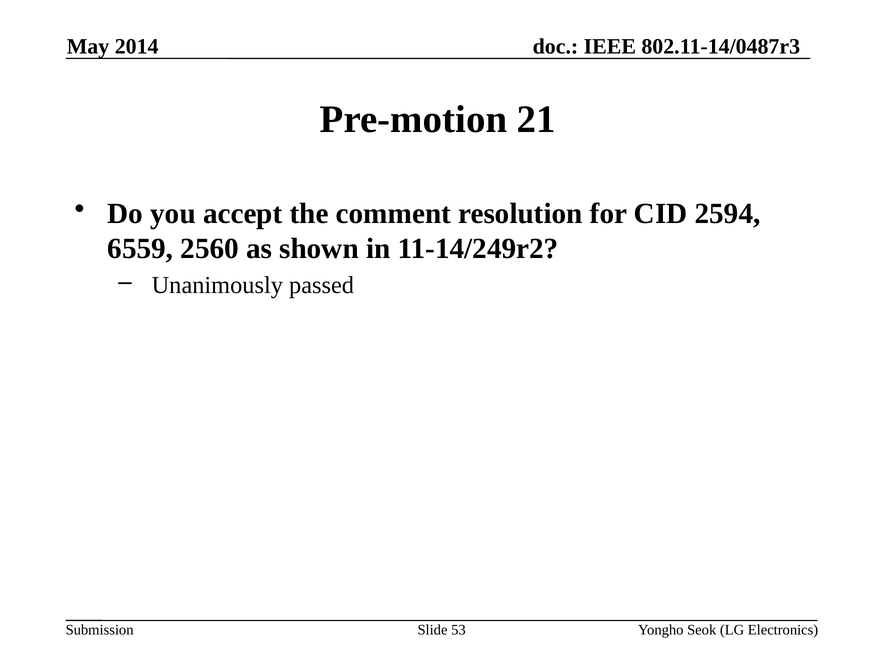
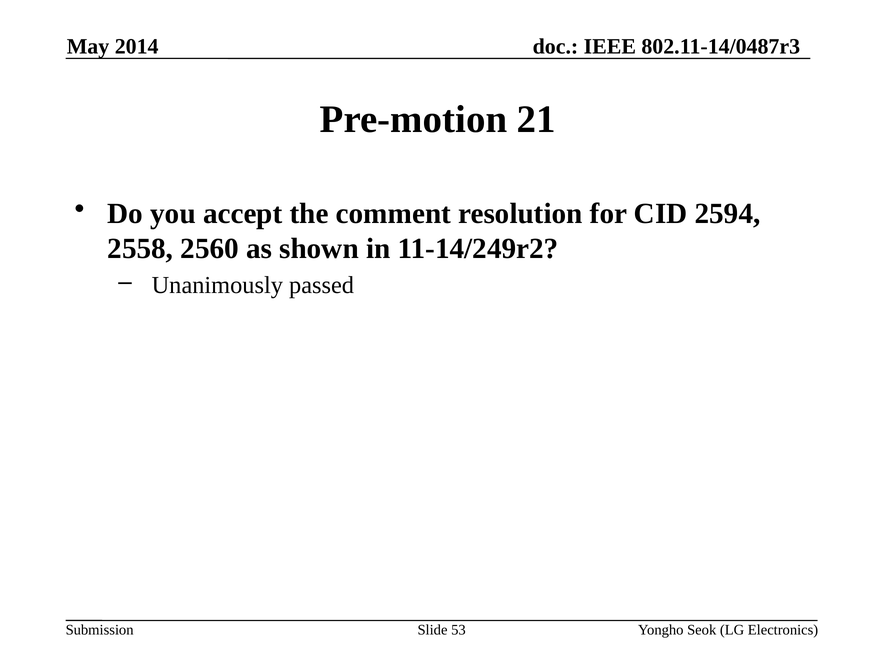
6559: 6559 -> 2558 (140, 249)
